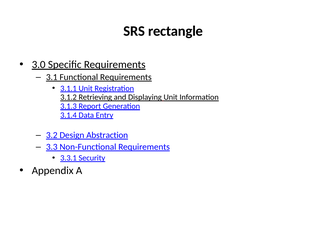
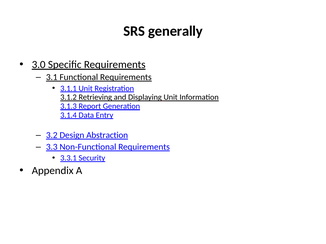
rectangle: rectangle -> generally (176, 31)
